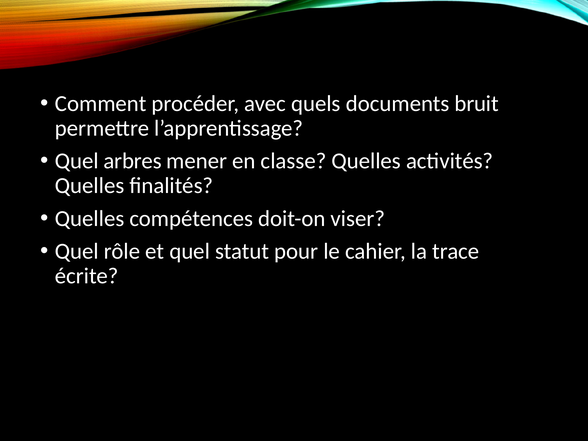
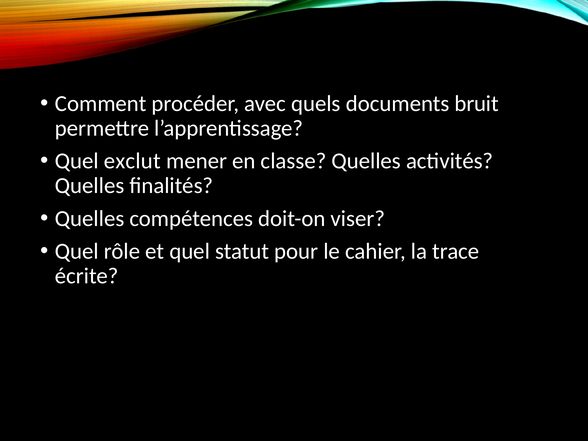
arbres: arbres -> exclut (132, 161)
